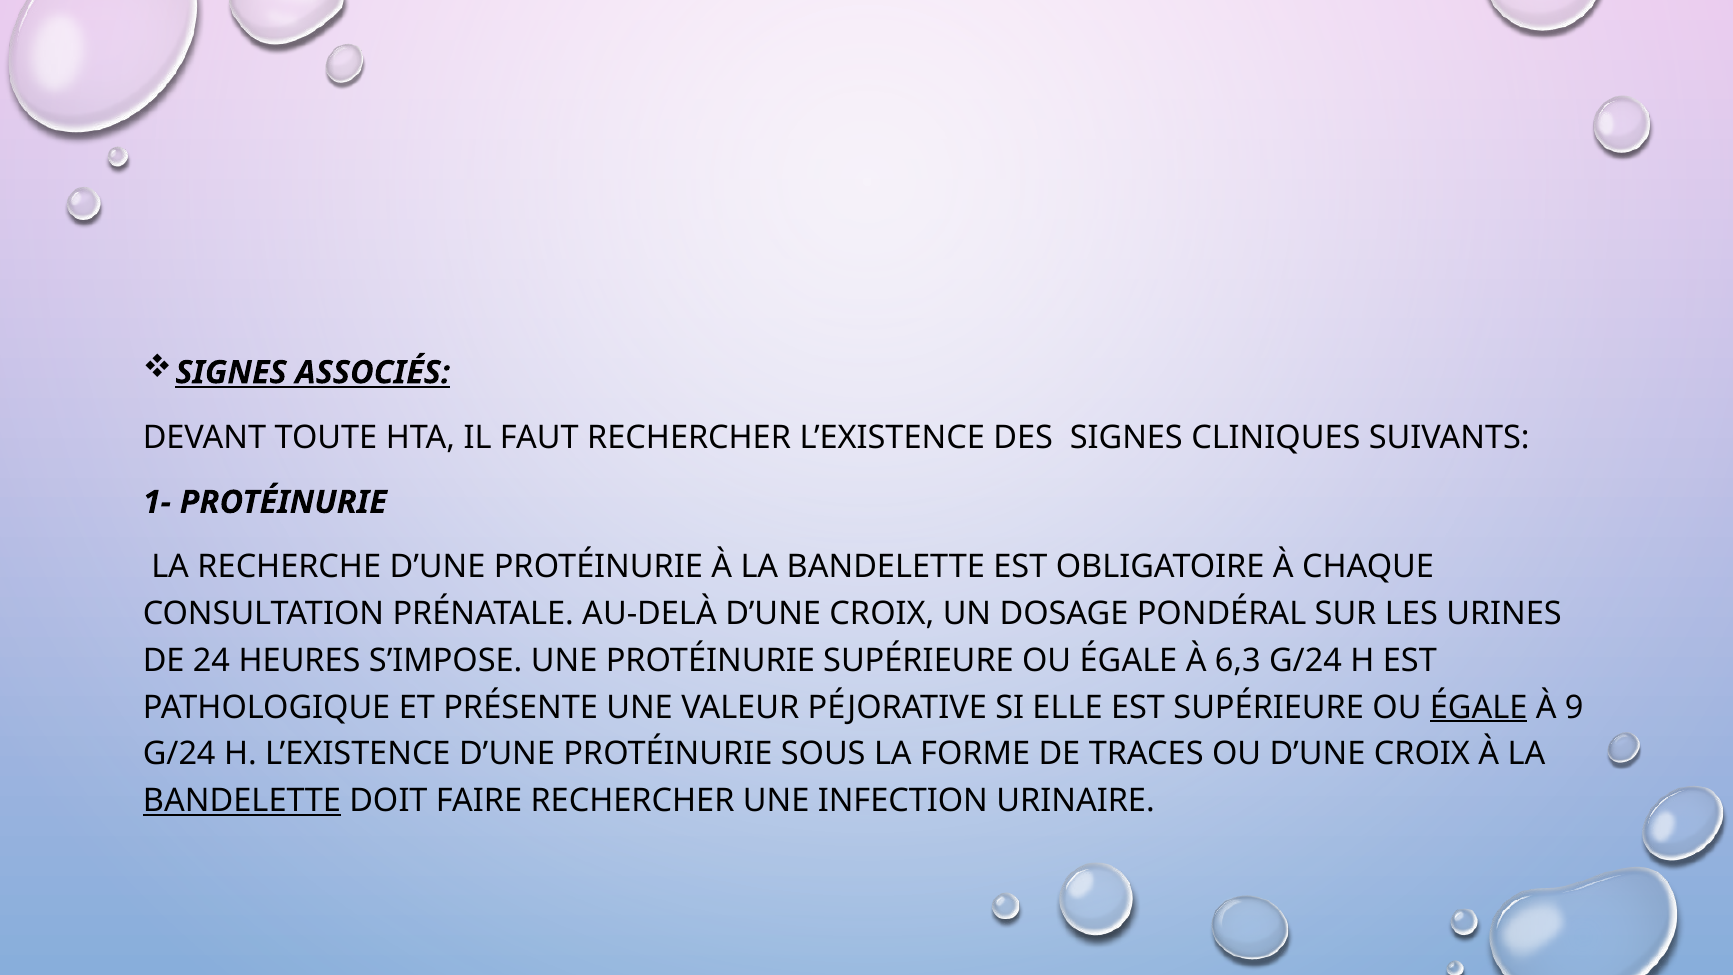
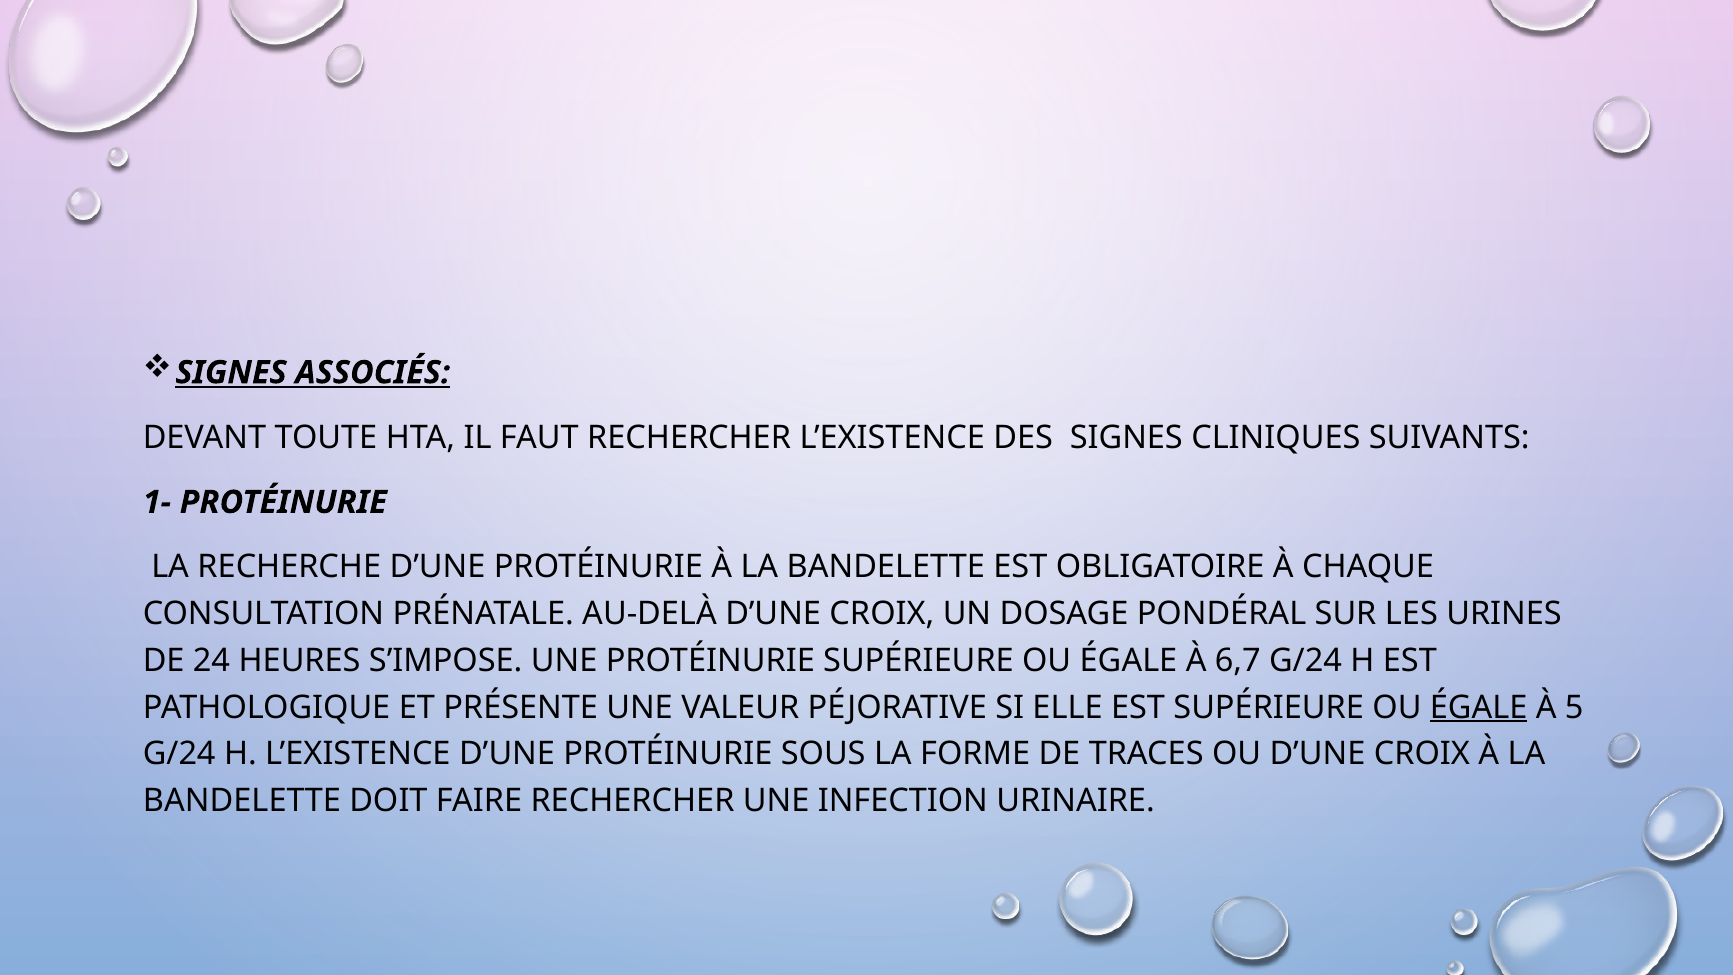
6,3: 6,3 -> 6,7 (1238, 661)
9: 9 -> 5 (1574, 707)
BANDELETTE underline: present -> none (242, 801)
